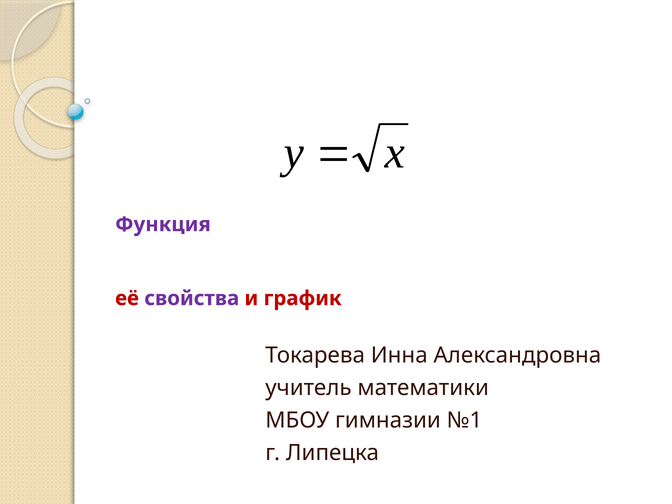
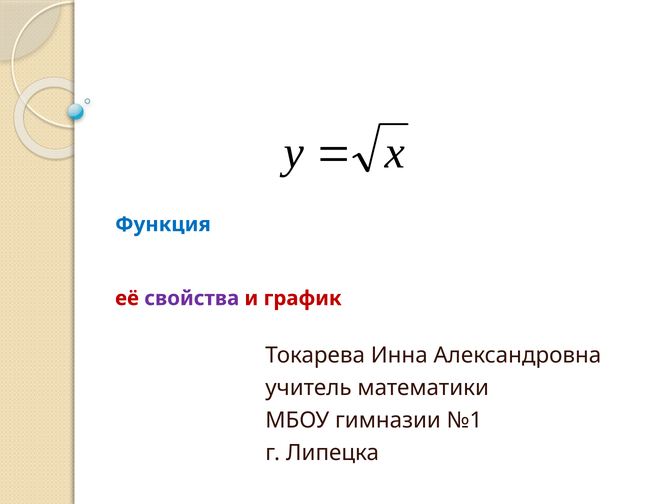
Функция colour: purple -> blue (163, 224)
